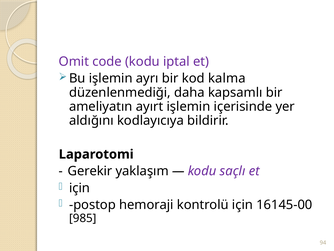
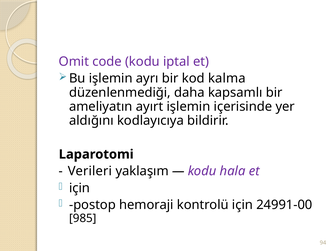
Gerekir: Gerekir -> Verileri (90, 171)
saçlı: saçlı -> hala (233, 171)
16145-00: 16145-00 -> 24991-00 (284, 204)
